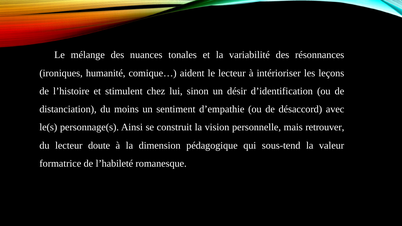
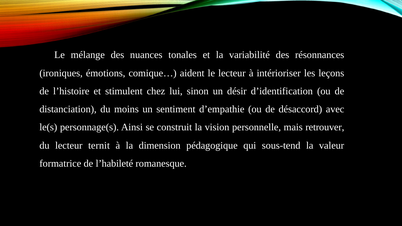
humanité: humanité -> émotions (106, 73)
doute: doute -> ternit (99, 145)
